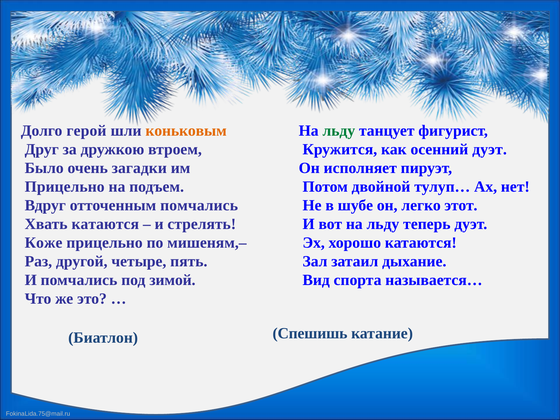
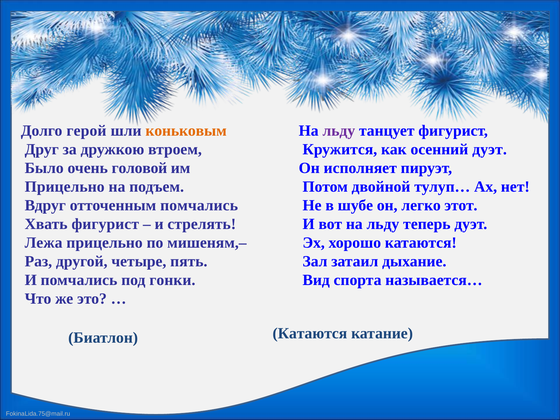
льду colour: green -> purple (339, 131)
загадки: загадки -> головой (139, 168)
Хвать катаются: катаются -> фигурист (105, 224)
Коже: Коже -> Лежа (44, 243)
зимой: зимой -> гонки (172, 280)
Спешишь: Спешишь -> Катаются (310, 333)
